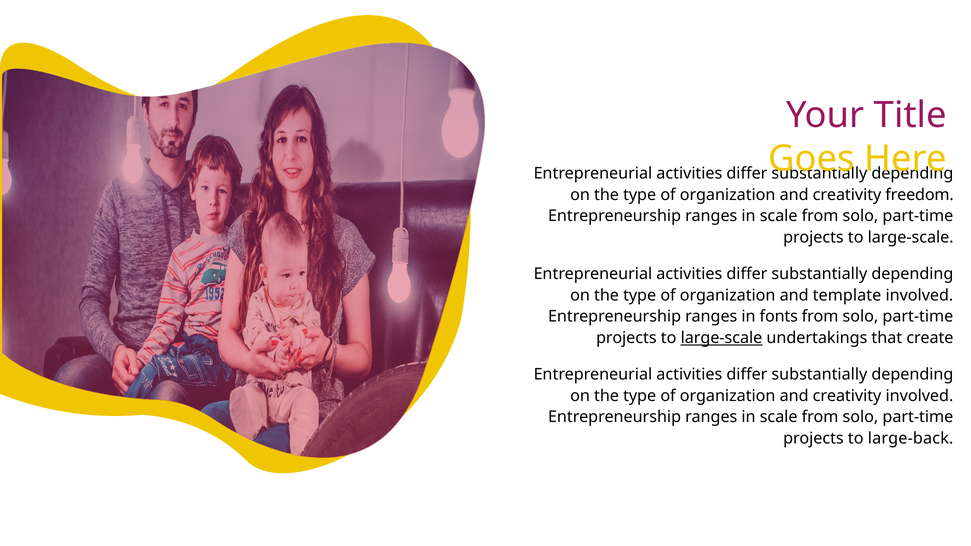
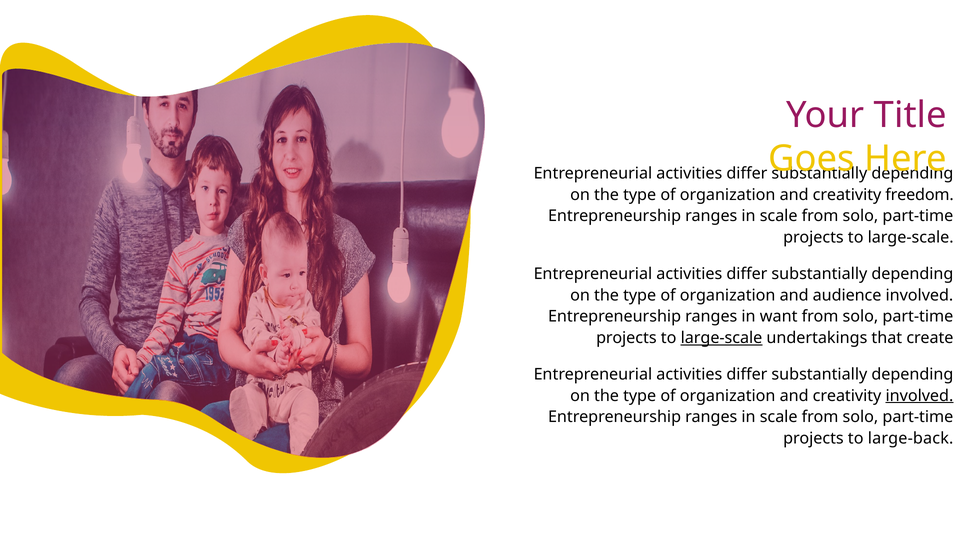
template: template -> audience (847, 295)
fonts: fonts -> want (779, 317)
involved underline: none -> present (919, 396)
